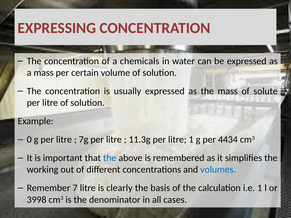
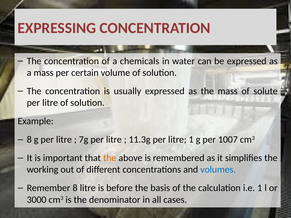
0: 0 -> 8 (29, 140)
4434: 4434 -> 1007 (228, 140)
the colour: blue -> orange (110, 158)
Remember 7: 7 -> 8 (75, 188)
clearly: clearly -> before (119, 188)
3998: 3998 -> 3000 (37, 200)
